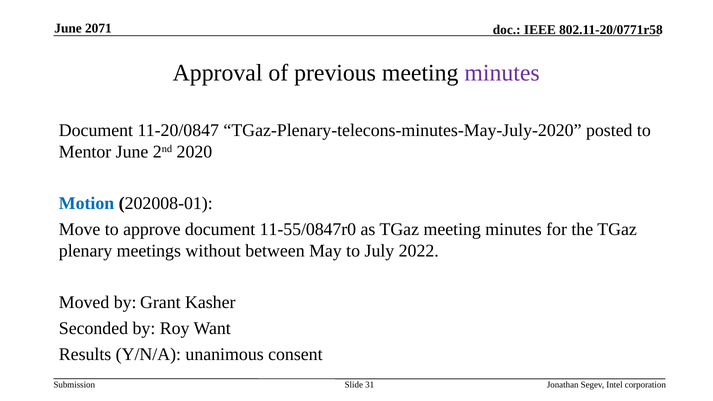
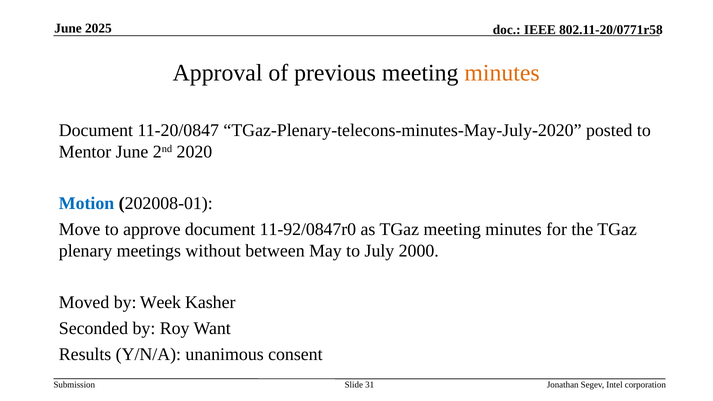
2071: 2071 -> 2025 (98, 28)
minutes colour: purple -> orange (502, 73)
11-55/0847r0: 11-55/0847r0 -> 11-92/0847r0 (308, 229)
2022: 2022 -> 2000 (419, 251)
Grant: Grant -> Week (160, 303)
